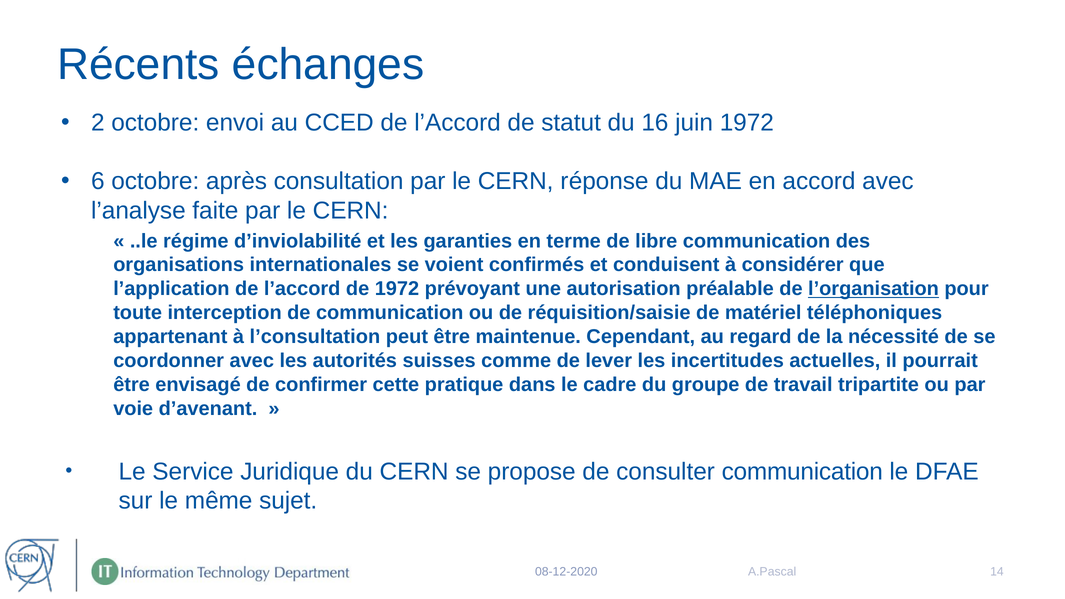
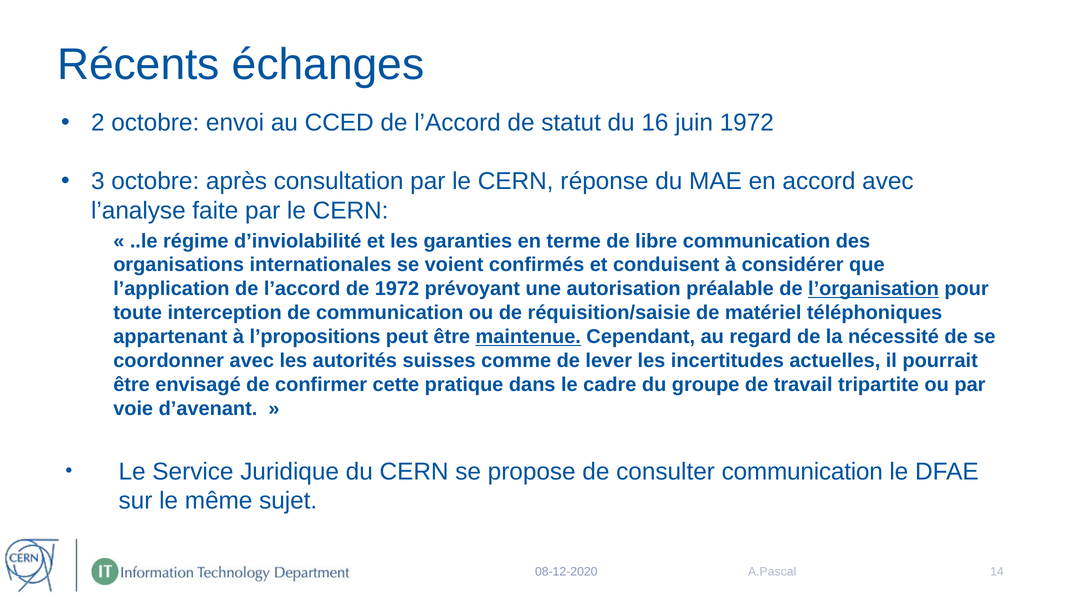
6: 6 -> 3 (98, 181)
l’consultation: l’consultation -> l’propositions (315, 337)
maintenue underline: none -> present (528, 337)
